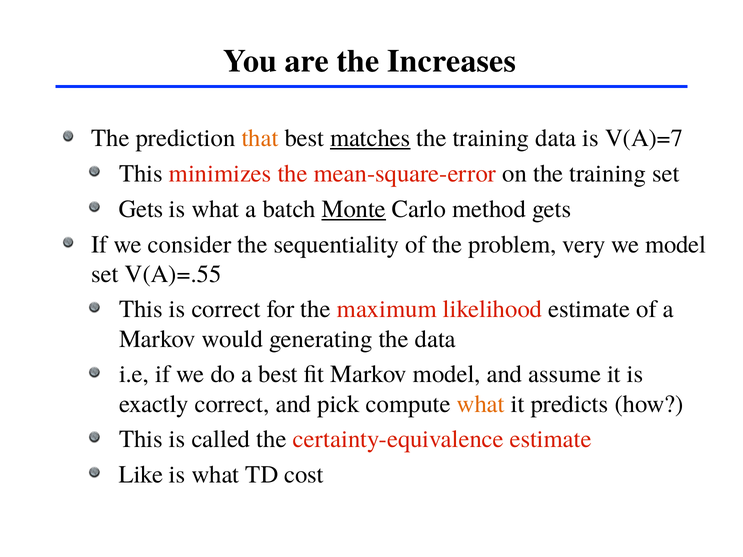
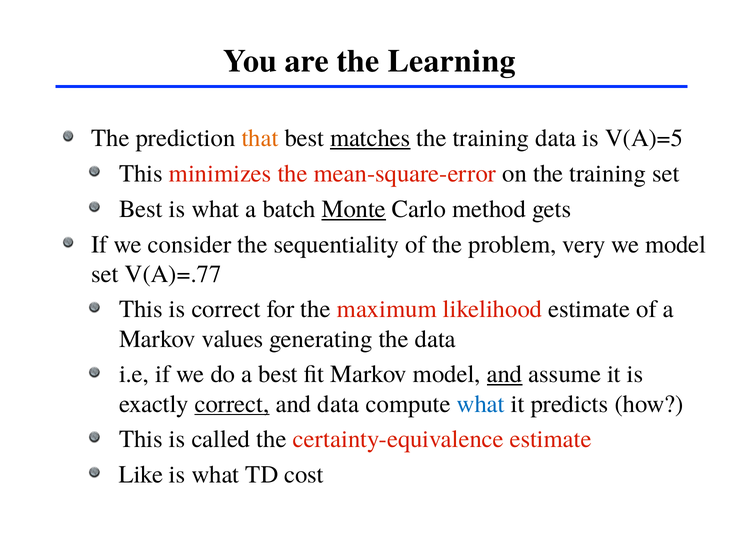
Increases: Increases -> Learning (452, 61)
V(A)=7: V(A)=7 -> V(A)=5 (644, 138)
Gets: Gets -> Best (141, 209)
V(A)=.55: V(A)=.55 -> V(A)=.77 (173, 274)
would: would -> values (232, 339)
and underline: none -> present (505, 374)
correct underline: none -> present (232, 404)
and pick: pick -> data (338, 404)
what colour: orange -> blue (481, 404)
